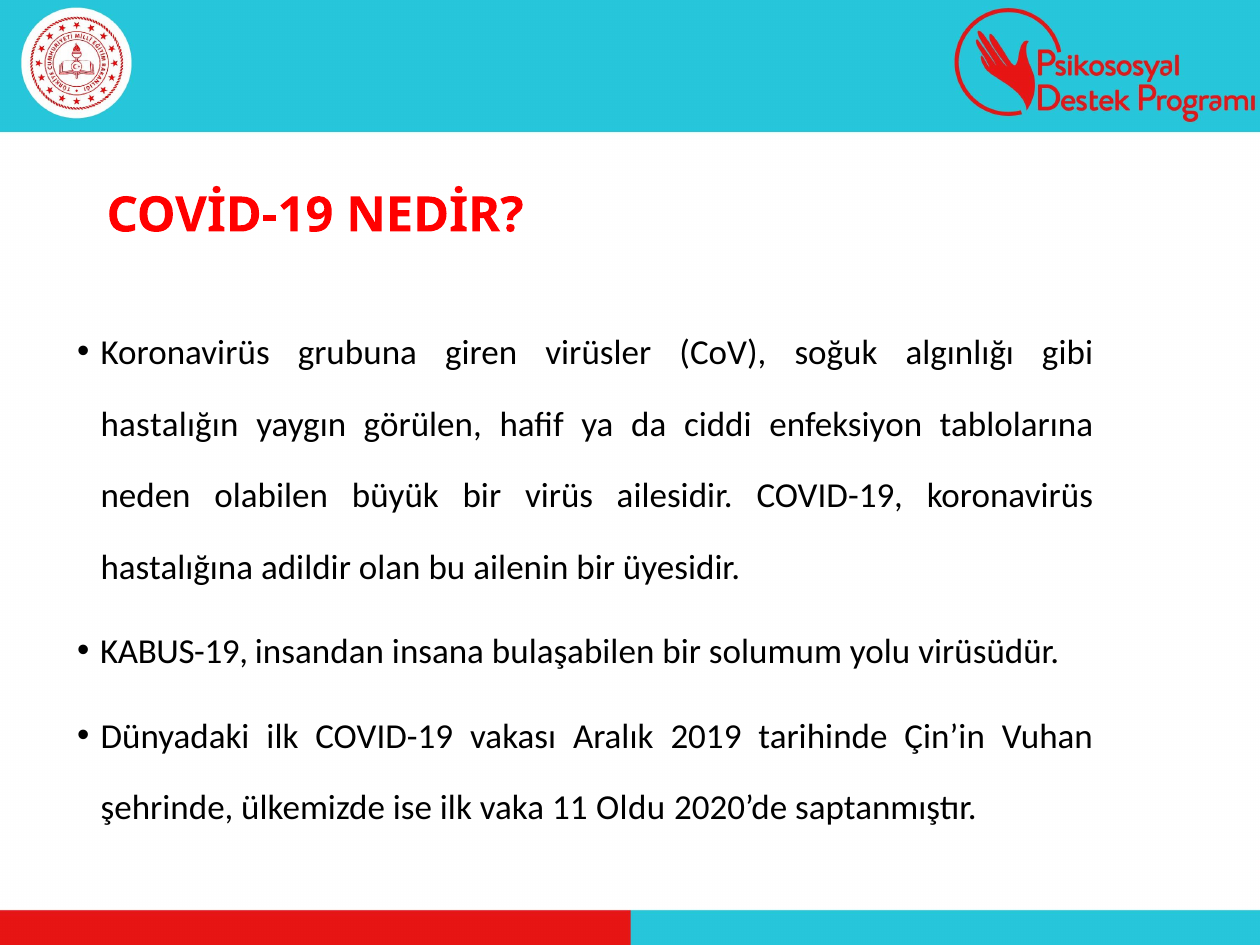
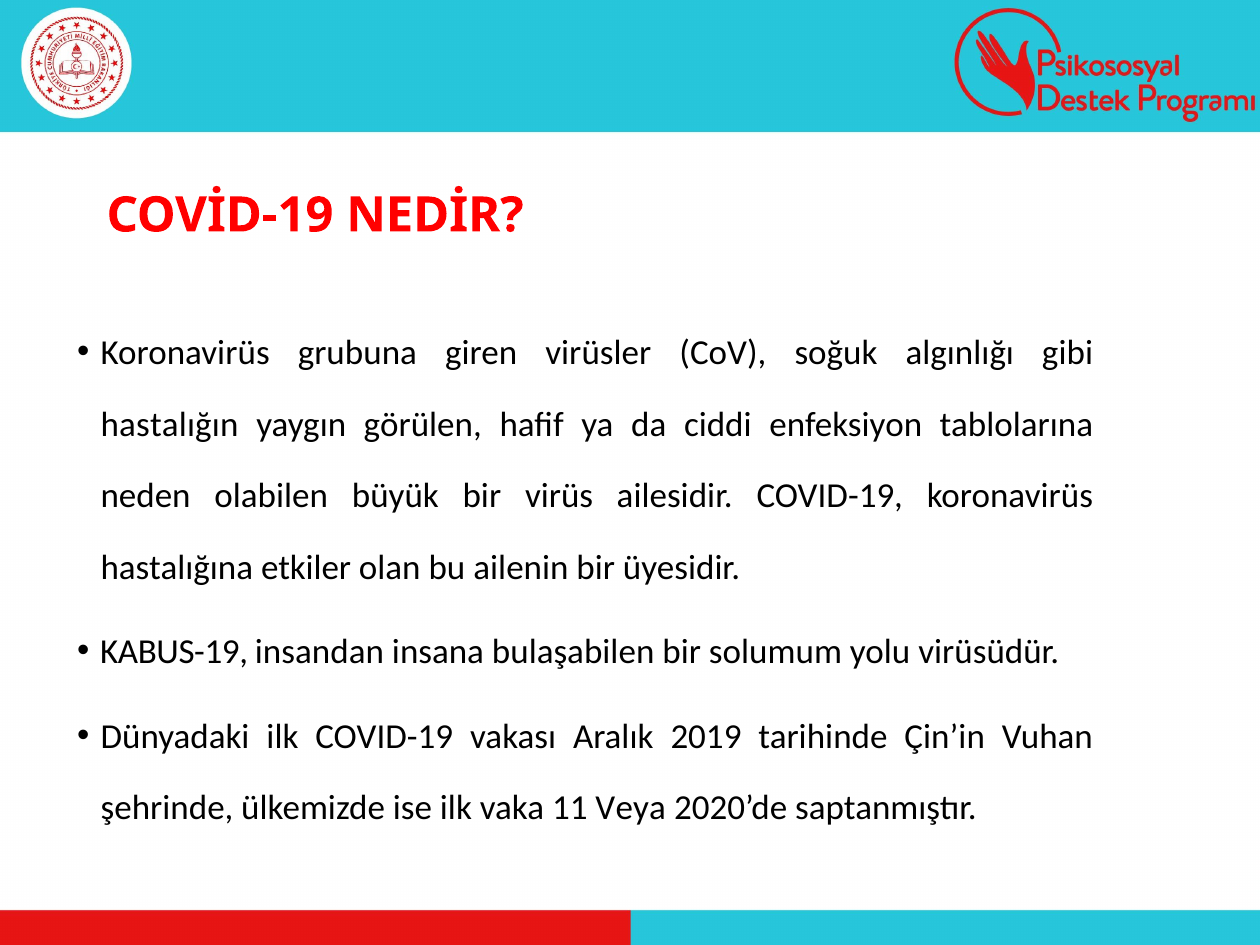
adildir: adildir -> etkiler (306, 568)
Oldu: Oldu -> Veya (631, 808)
